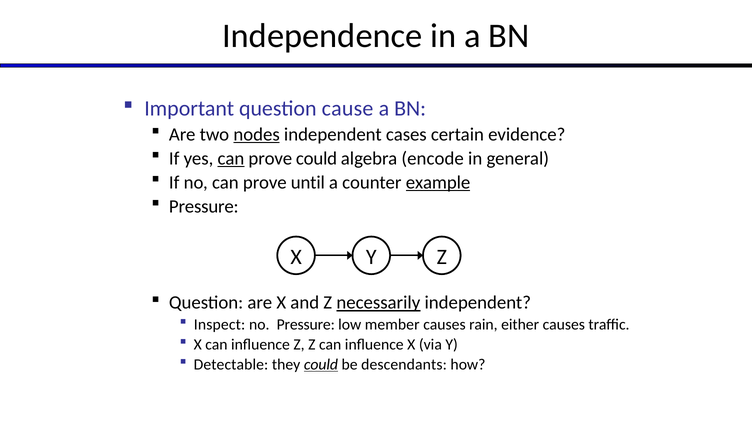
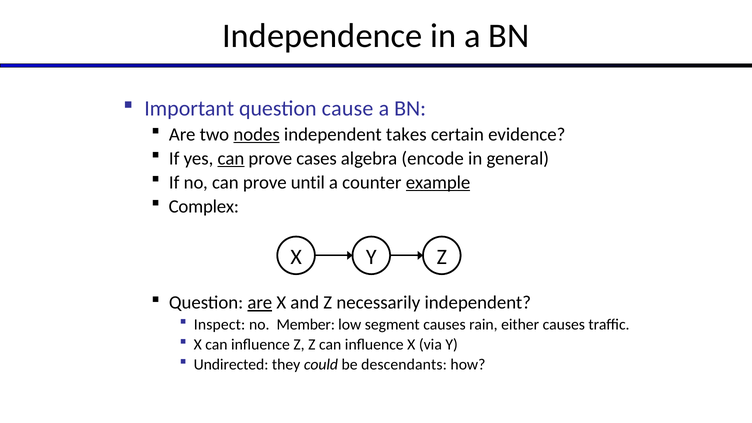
cases: cases -> takes (406, 134)
prove could: could -> cases (317, 158)
Pressure: Pressure -> Complex (204, 206)
are underline: none -> present (260, 303)
necessarily underline: present -> none (378, 303)
no Pressure: Pressure -> Member (306, 324)
member: member -> segment (392, 324)
Detectable: Detectable -> Undirected (231, 364)
could underline: present -> none (321, 364)
